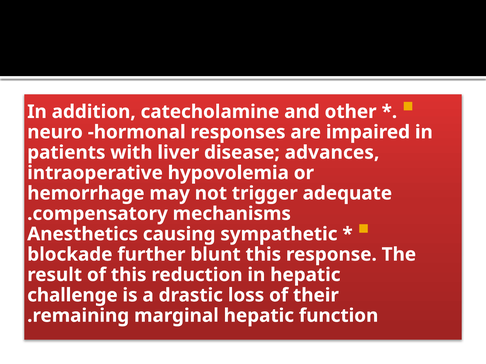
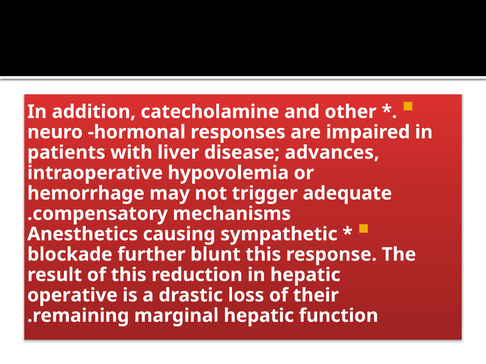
challenge: challenge -> operative (72, 296)
